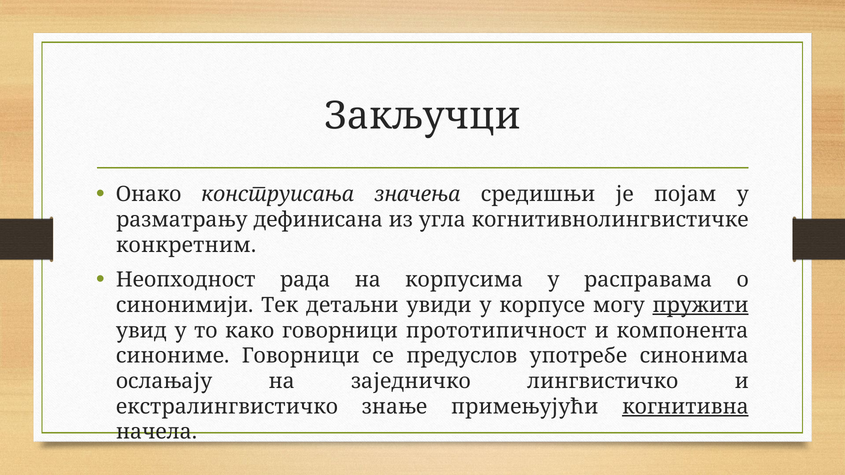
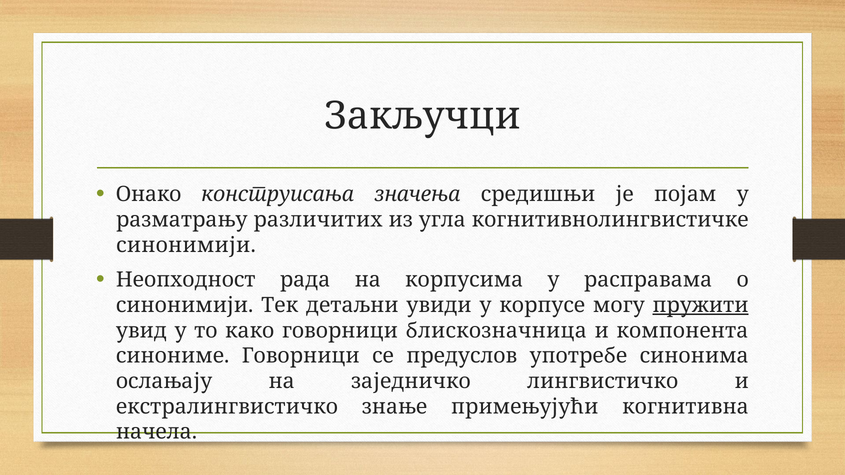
дефинисана: дефинисана -> различитих (318, 220)
конкретним: конкретним -> синонимији (186, 245)
прототипичност: прототипичност -> блискозначница (496, 331)
когнитивна underline: present -> none (685, 407)
